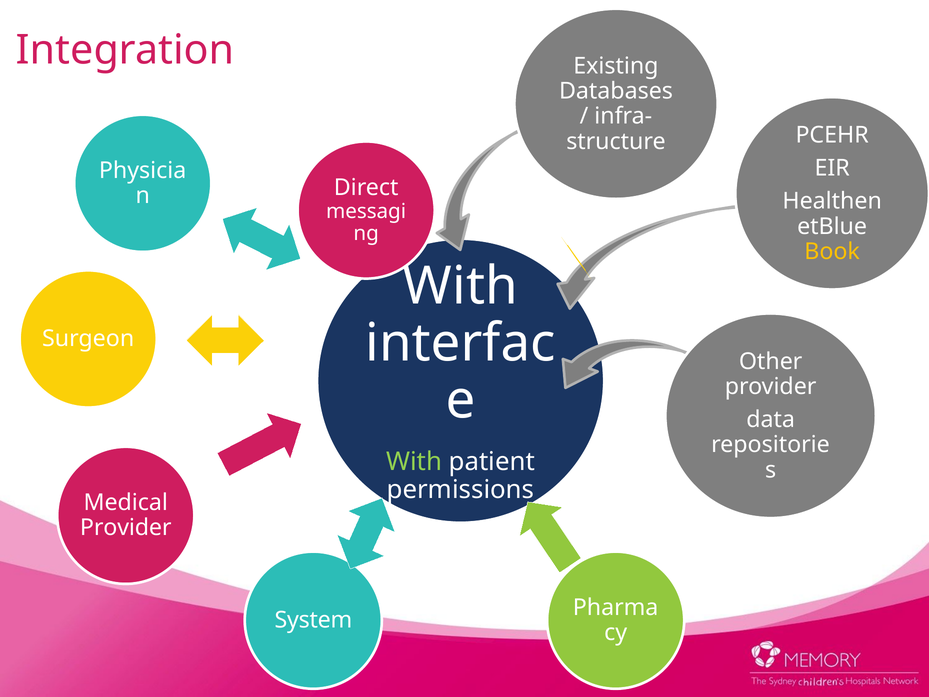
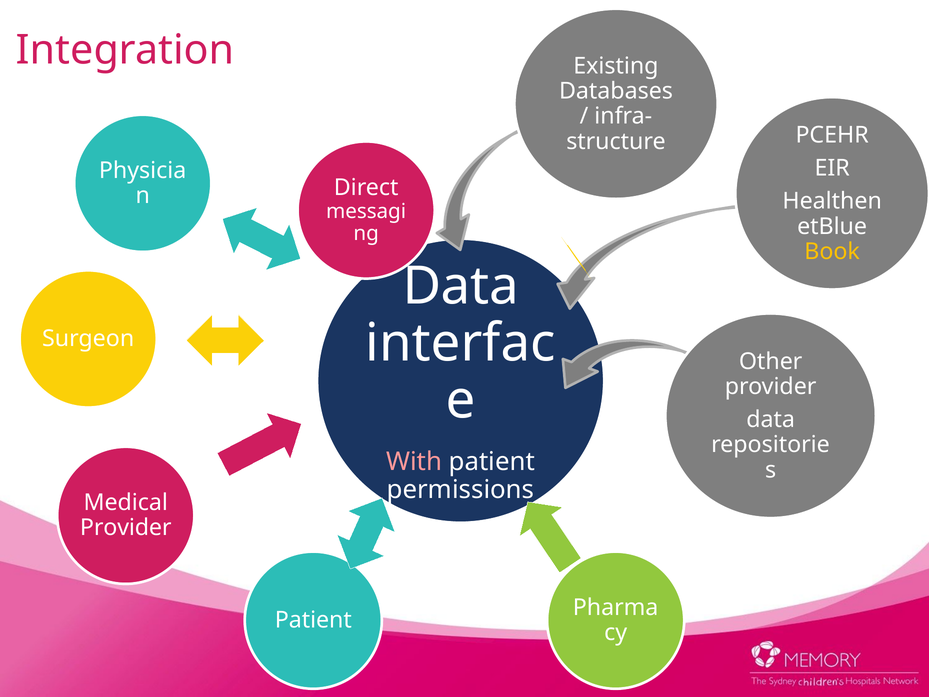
With: With -> Data (461, 286)
With colour: light green -> pink (414, 461)
System: System -> Patient (313, 620)
